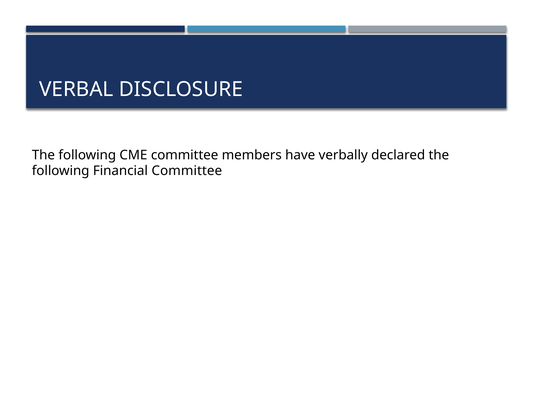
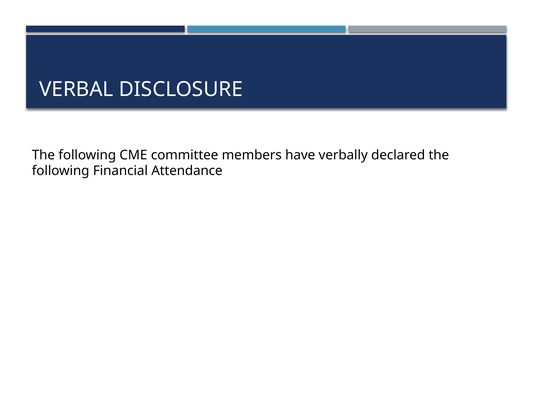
Financial Committee: Committee -> Attendance (187, 171)
